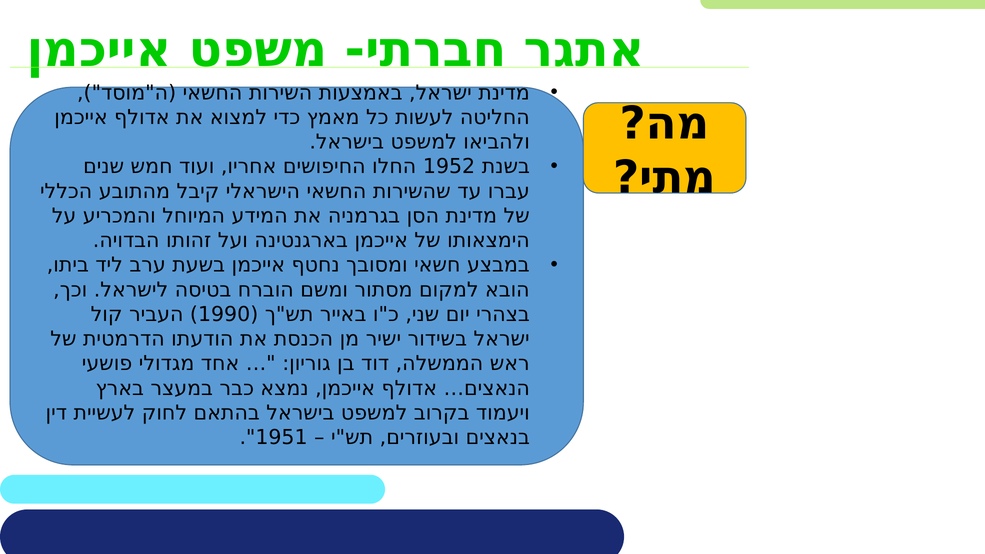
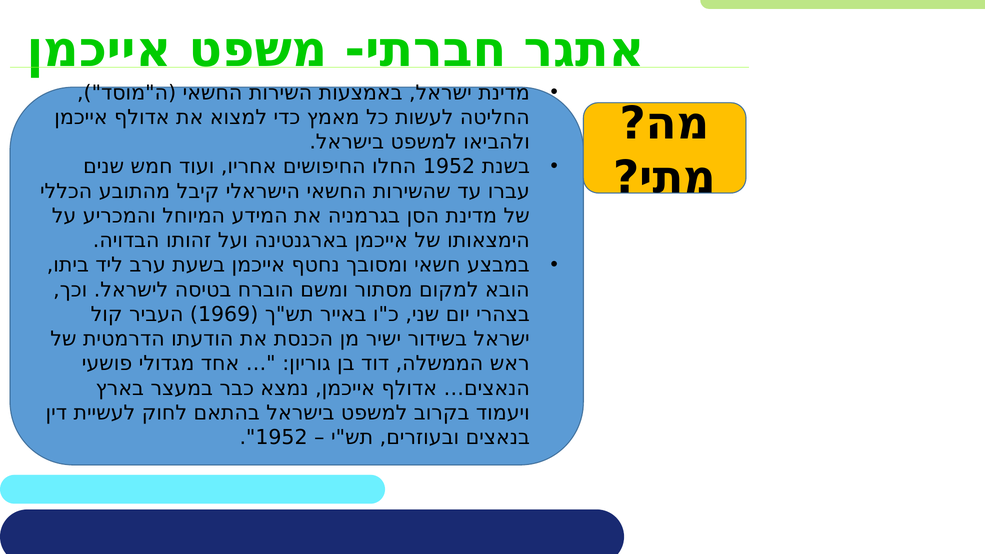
1990: 1990 -> 1969 (224, 314)
1951: 1951 -> 1952 (282, 438)
